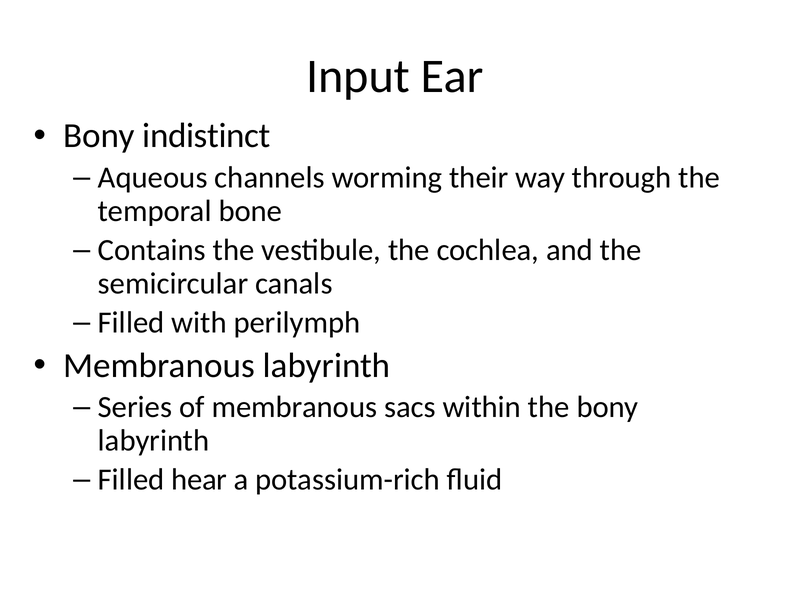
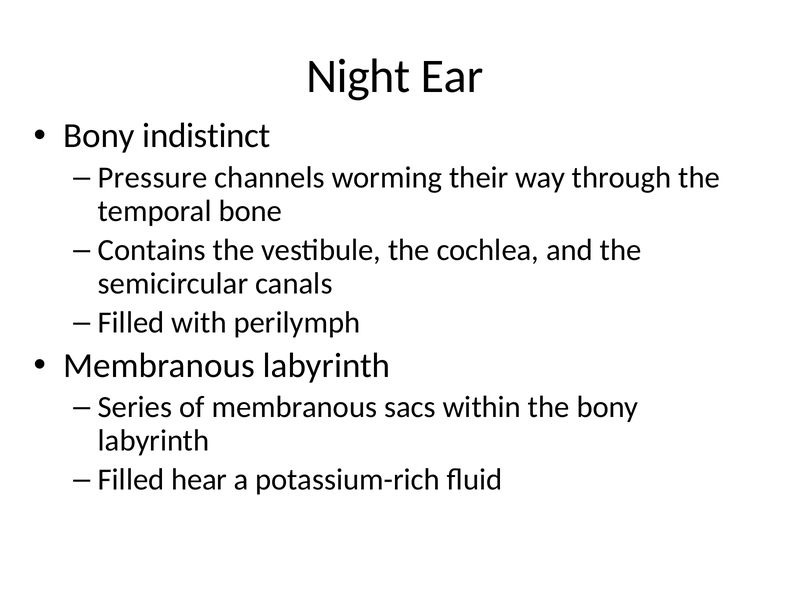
Input: Input -> Night (358, 76)
Aqueous: Aqueous -> Pressure (153, 177)
